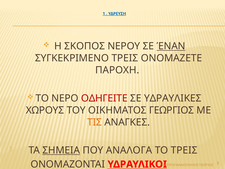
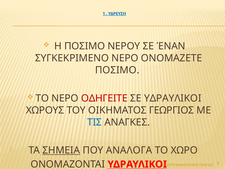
Η ΣΚΟΠΟΣ: ΣΚΟΠΟΣ -> ΠΟΣΙΜΟ (85, 46)
ΈΝΑΝ underline: present -> none (171, 46)
ΣΥΓΚΕΚΡΙΜΕΝΟ ΤΡΕΙΣ: ΤΡΕΙΣ -> ΝΕΡΟ (125, 58)
ΠΑΡΟΧΗ: ΠΑΡΟΧΗ -> ΠΟΣΙΜΟ (117, 70)
ΣΕ ΥΔΡΑΥΛΙΚΕΣ: ΥΔΡΑΥΛΙΚΕΣ -> ΥΔΡΑΥΛΙΚΟΙ (173, 98)
ΤΙΣ colour: orange -> blue (94, 122)
ΤΟ ΤΡΕΙΣ: ΤΡΕΙΣ -> ΧΩΡΟ (184, 150)
